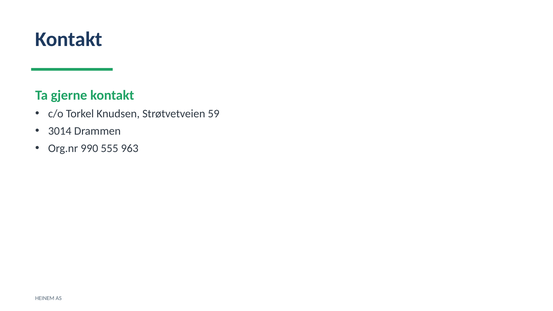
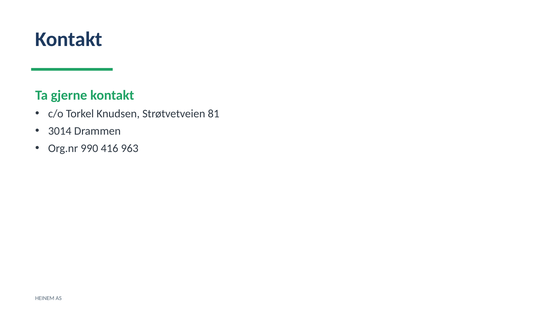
59: 59 -> 81 (214, 114)
555: 555 -> 416 (110, 148)
